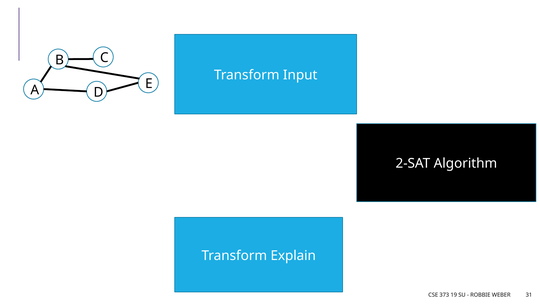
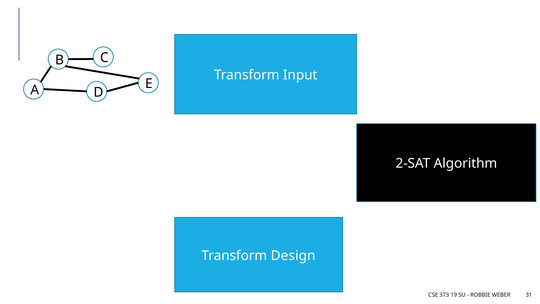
Explain: Explain -> Design (293, 255)
